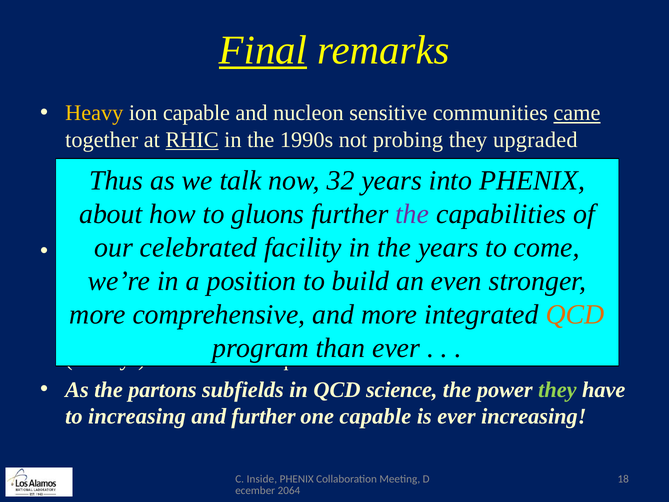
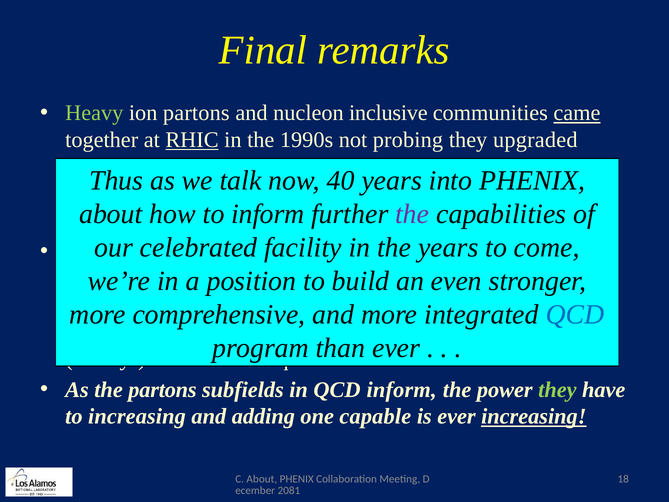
Final underline: present -> none (263, 50)
Heavy colour: yellow -> light green (94, 113)
ion capable: capable -> partons (196, 113)
sensitive: sensitive -> inclusive (388, 113)
32: 32 -> 40 (341, 180)
to gluons: gluons -> inform (268, 214)
QCD colour: orange -> blue (575, 314)
QCD science: science -> inform (402, 390)
and further: further -> adding (263, 416)
increasing underline: none -> present (534, 416)
C Inside: Inside -> About (262, 479)
2064: 2064 -> 2081 (289, 490)
